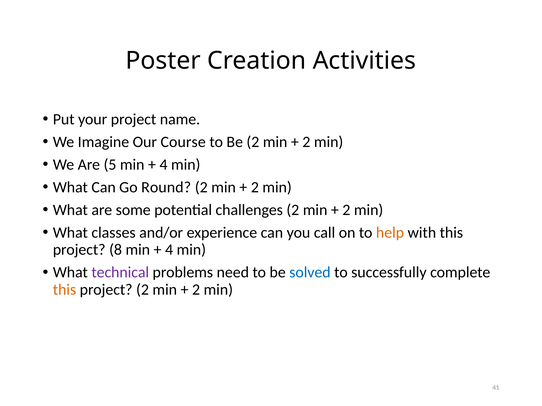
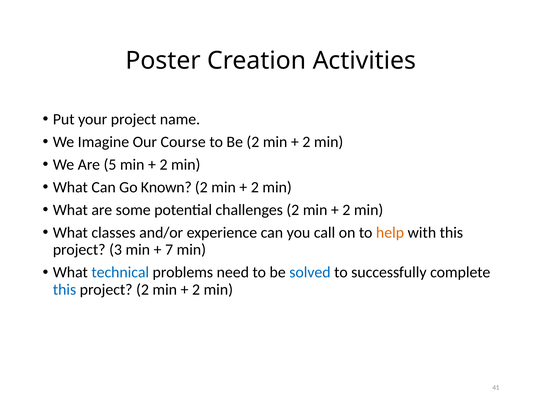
4: 4 -> 2 (164, 165)
Round: Round -> Known (166, 188)
8: 8 -> 3 (116, 250)
4: 4 -> 7 (169, 250)
technical colour: purple -> blue (120, 273)
this colour: orange -> blue (65, 290)
